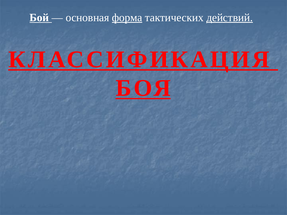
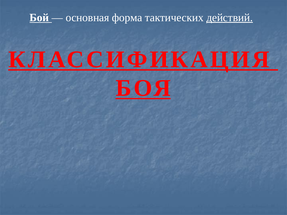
форма underline: present -> none (127, 18)
